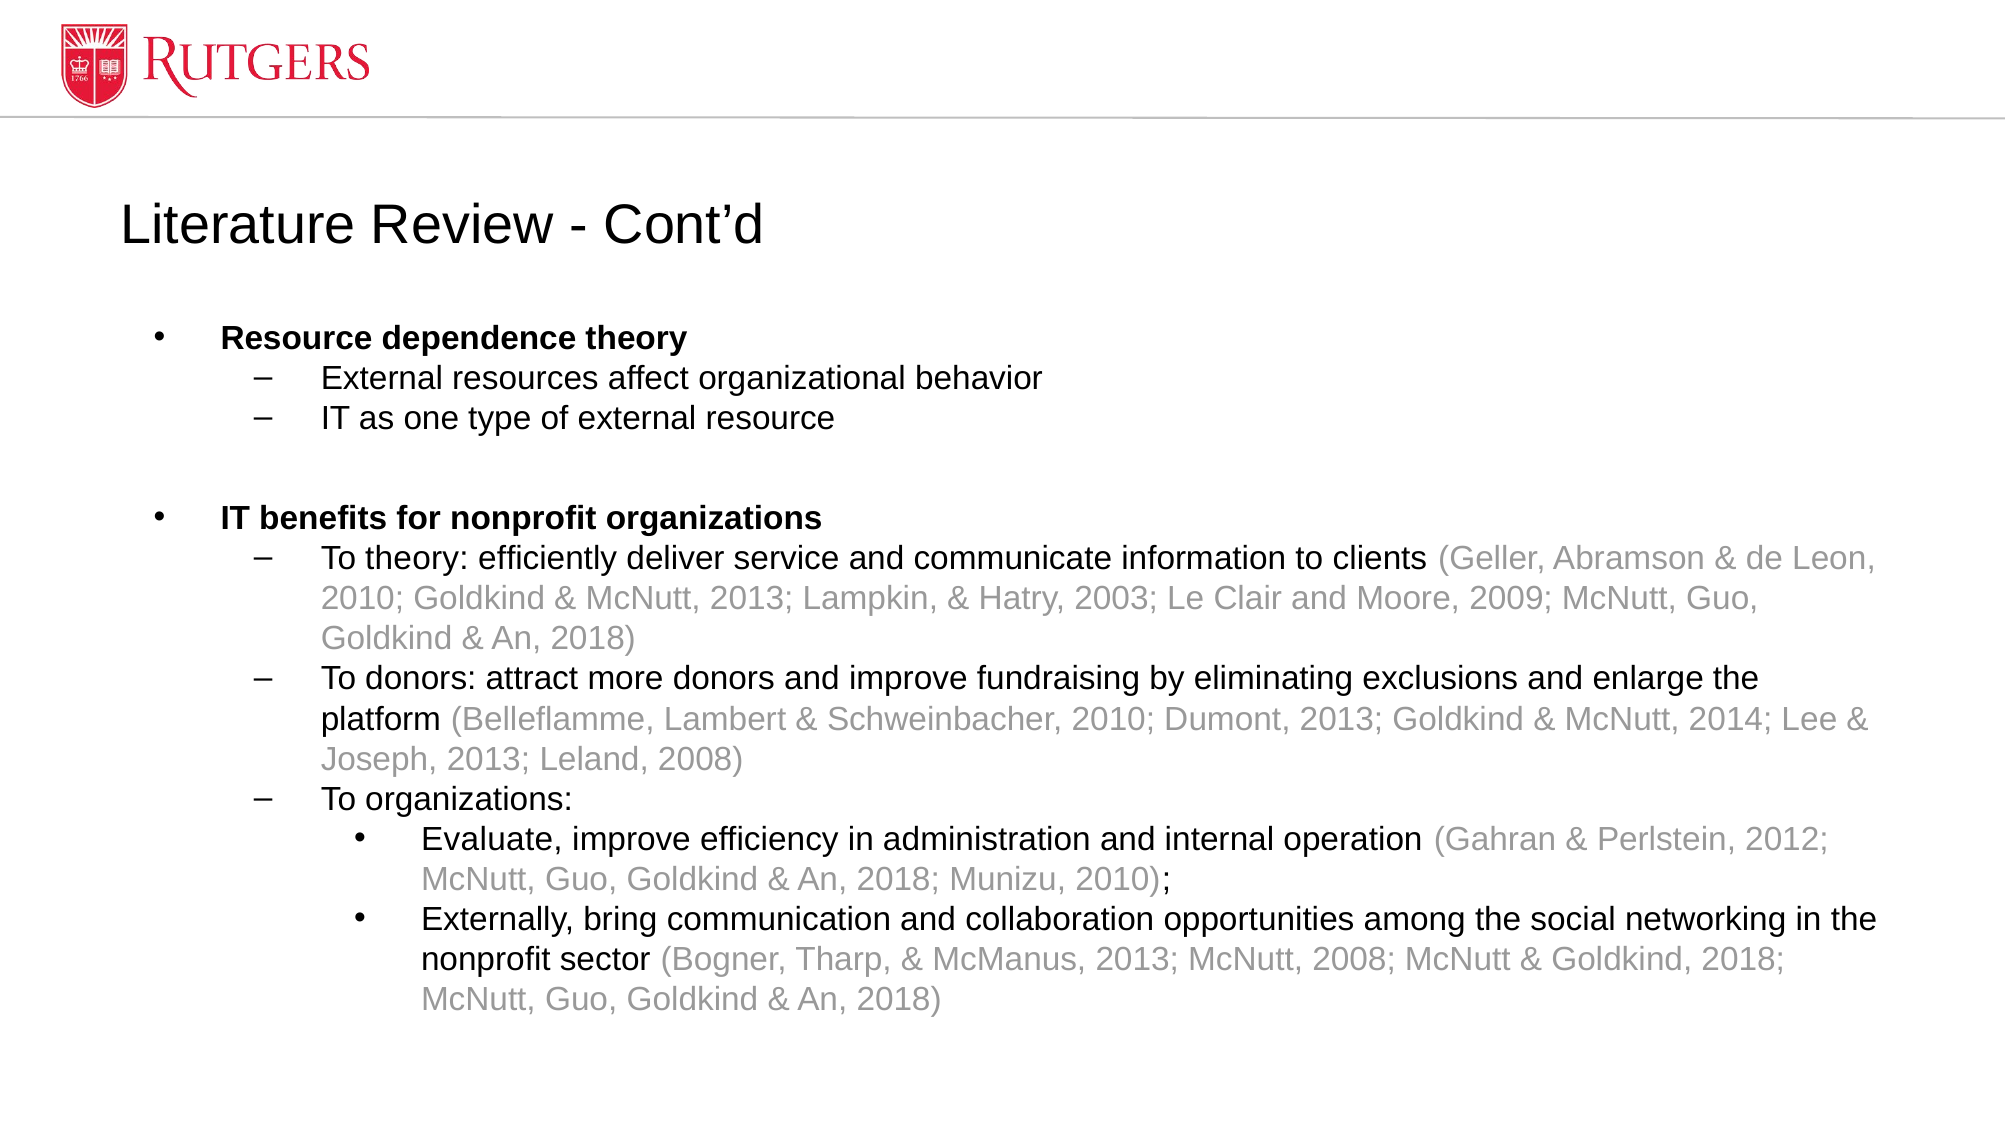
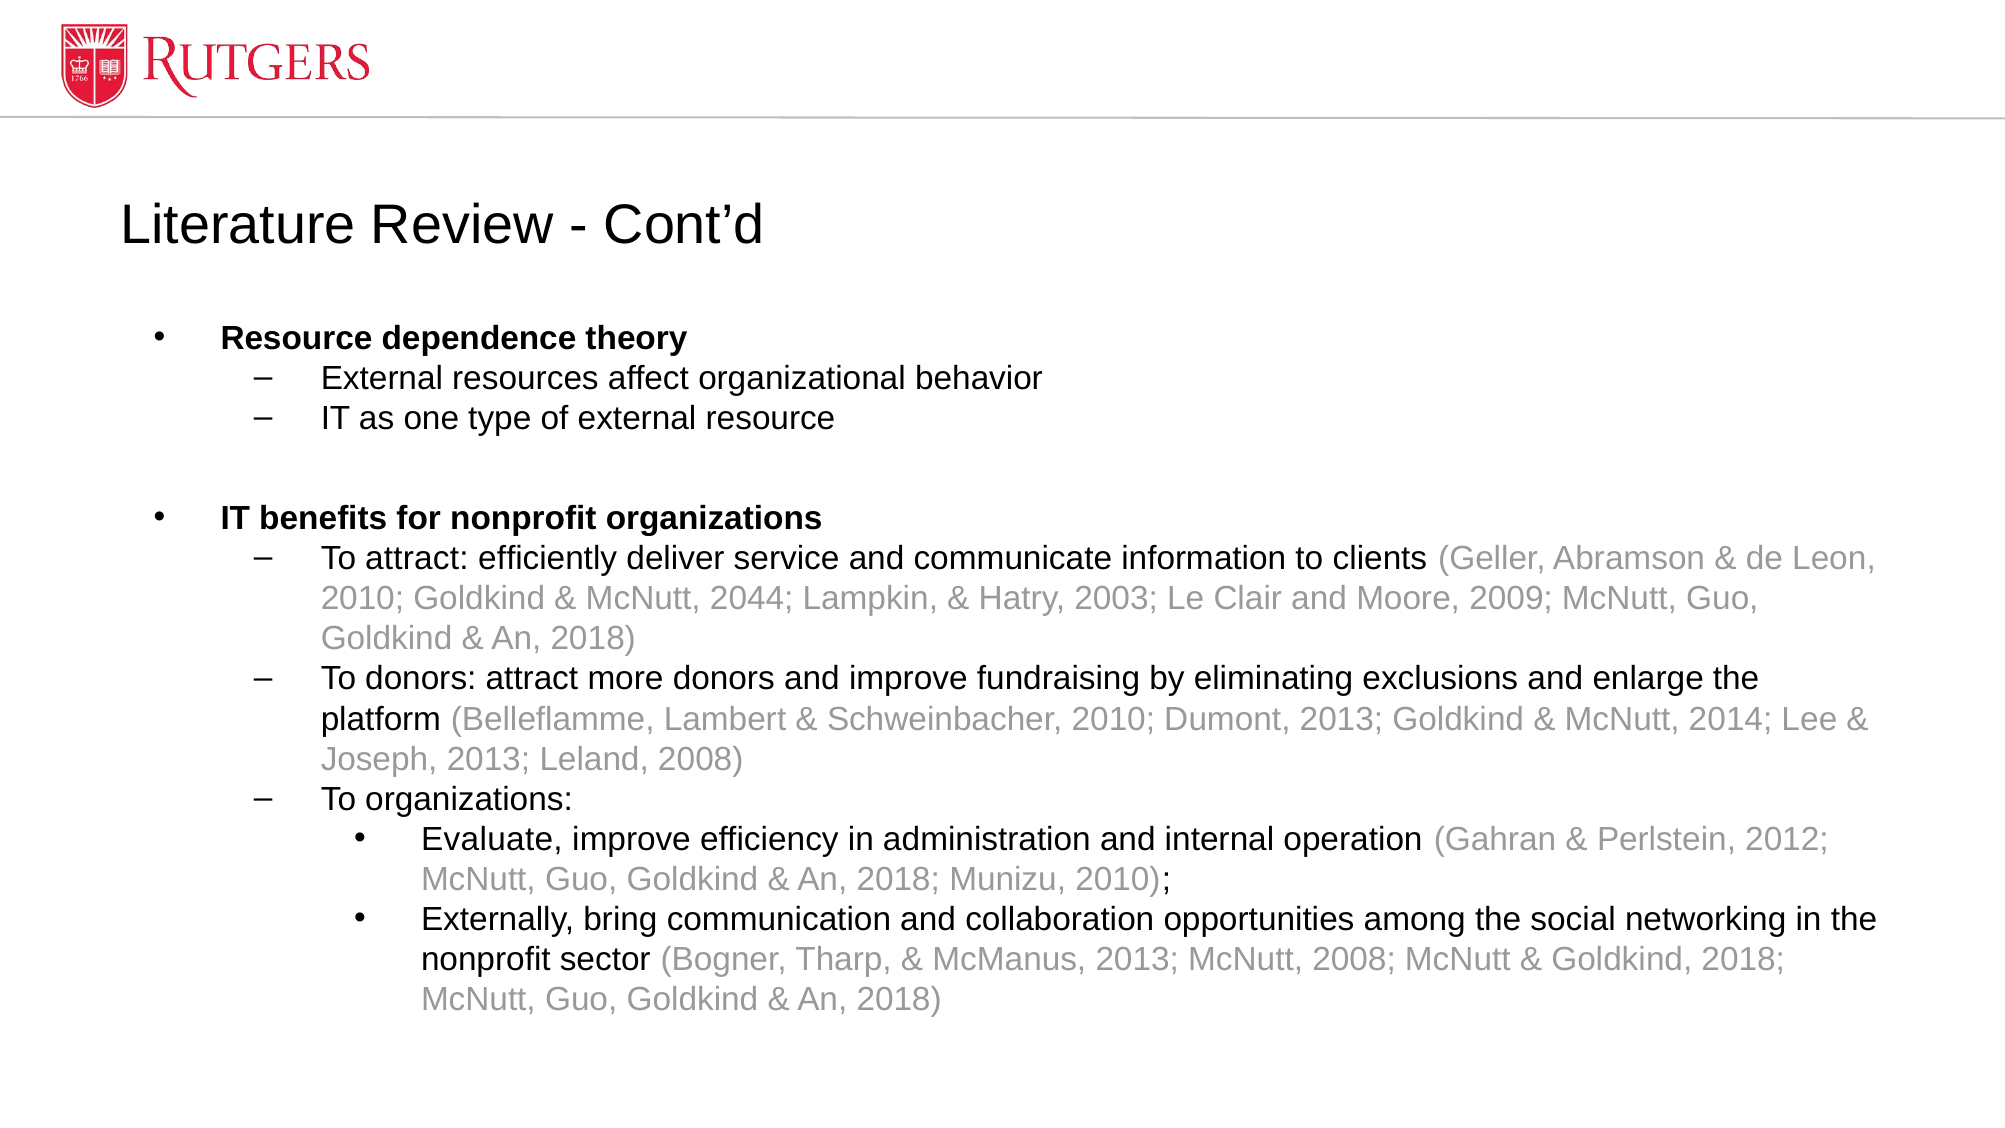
To theory: theory -> attract (417, 559)
McNutt 2013: 2013 -> 2044 (752, 599)
